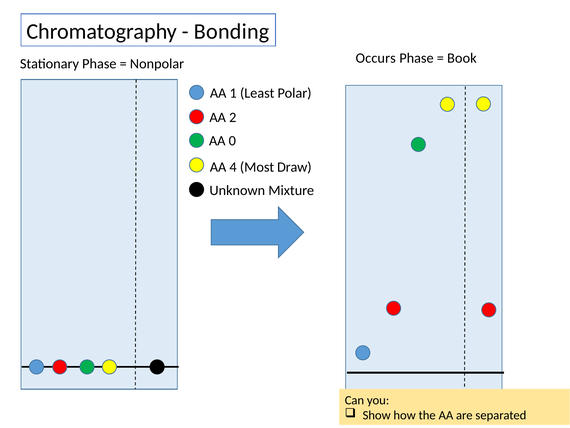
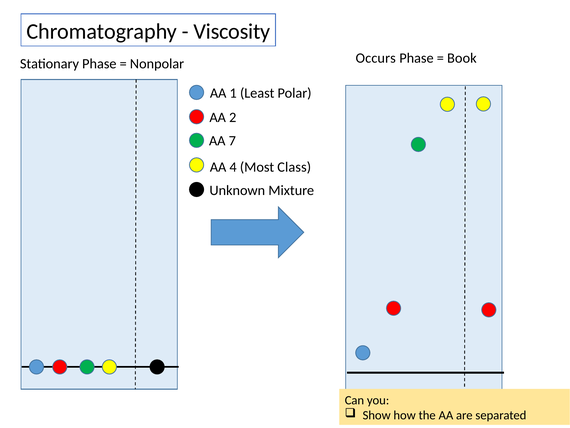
Bonding: Bonding -> Viscosity (232, 31)
0: 0 -> 7 (232, 141)
Draw: Draw -> Class (294, 167)
